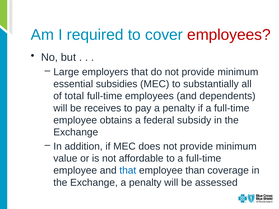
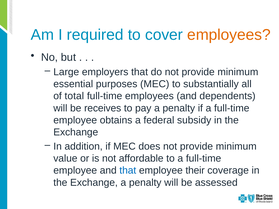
employees colour: red -> orange (229, 35)
subsidies: subsidies -> purposes (117, 84)
than: than -> their (195, 171)
